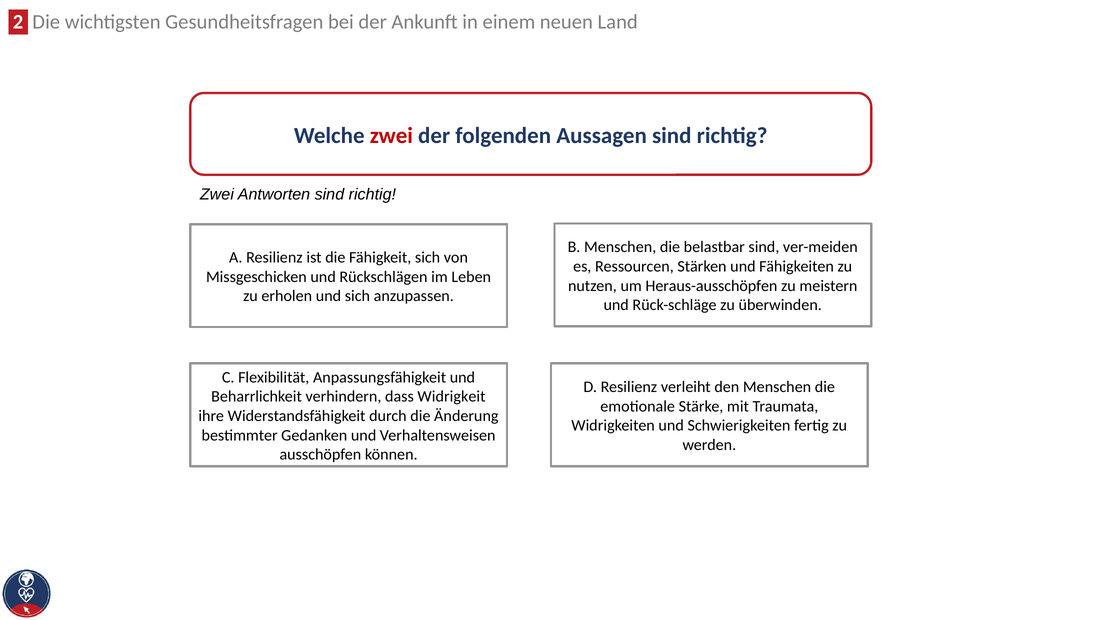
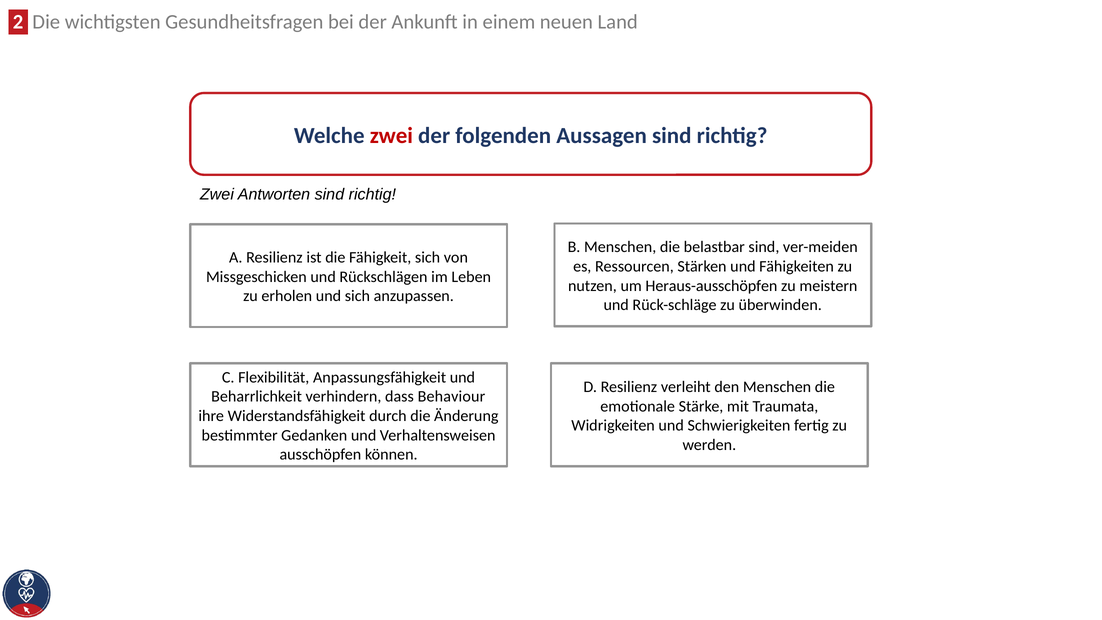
Widrigkeit: Widrigkeit -> Behaviour (451, 397)
